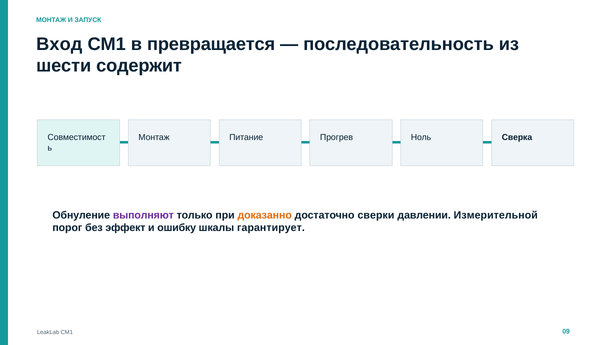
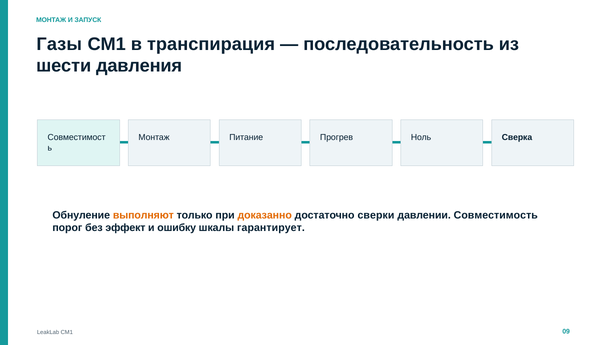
Вход: Вход -> Газы (59, 44)
превращается: превращается -> транспирация (211, 44)
содержит: содержит -> давления (139, 66)
выполняют colour: purple -> orange (143, 215)
Измерительной: Измерительной -> Совместимость (496, 215)
